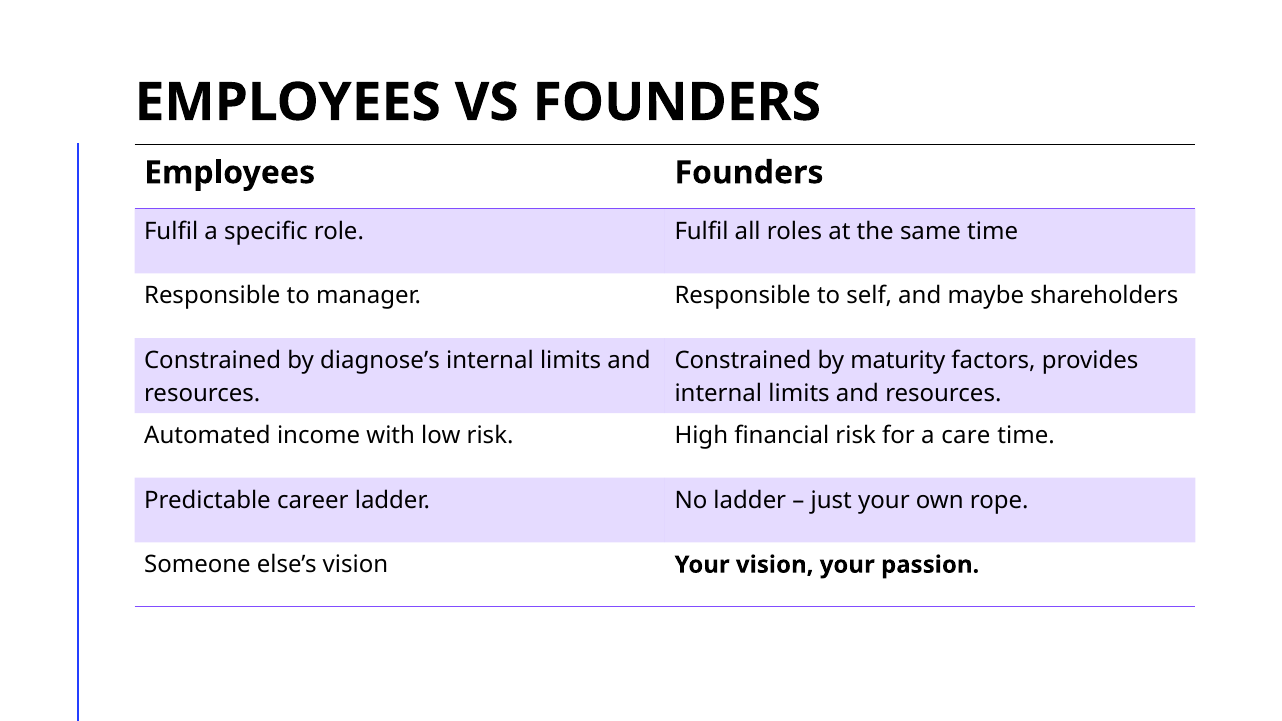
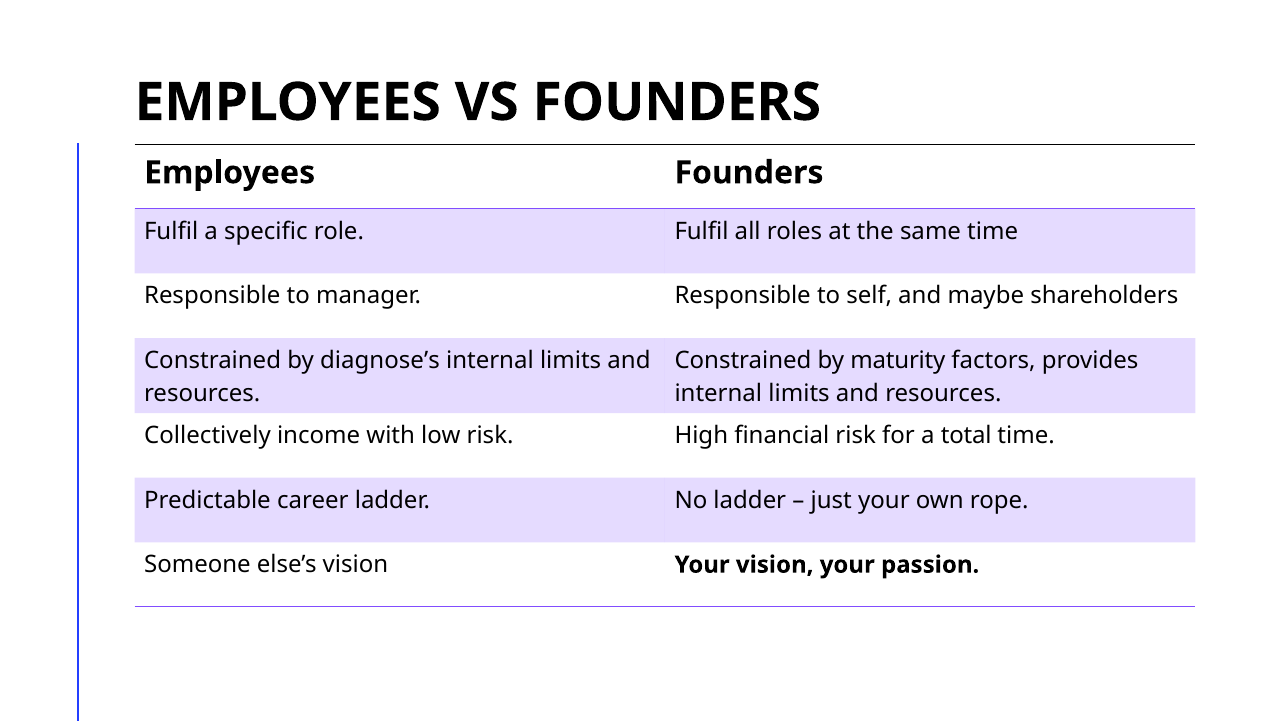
Automated: Automated -> Collectively (207, 436)
care: care -> total (966, 436)
